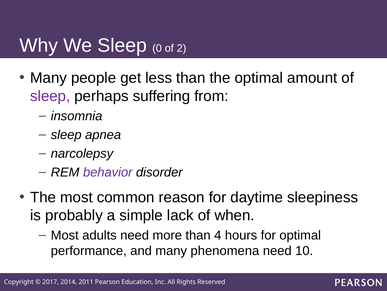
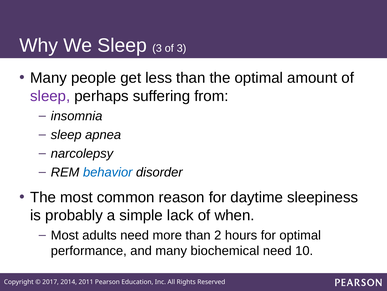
Sleep 0: 0 -> 3 (157, 48)
of 2: 2 -> 3 (182, 48)
behavior colour: purple -> blue (108, 172)
4: 4 -> 2 (218, 235)
phenomena: phenomena -> biochemical (225, 250)
